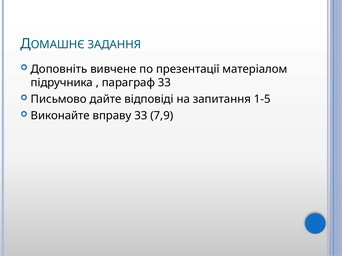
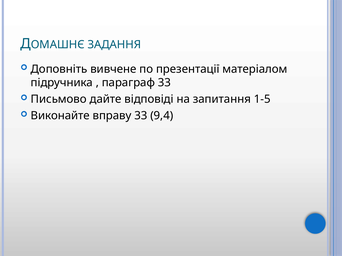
7,9: 7,9 -> 9,4 (162, 116)
